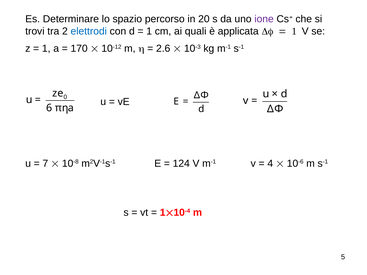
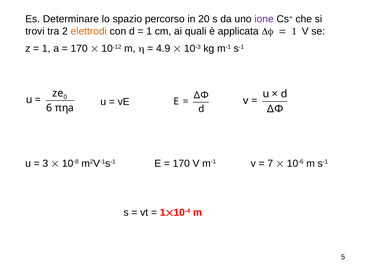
elettrodi colour: blue -> orange (89, 31)
2.6: 2.6 -> 4.9 (163, 49)
7: 7 -> 3 (45, 164)
124: 124 -> 170 (181, 164)
4: 4 -> 7 (270, 164)
